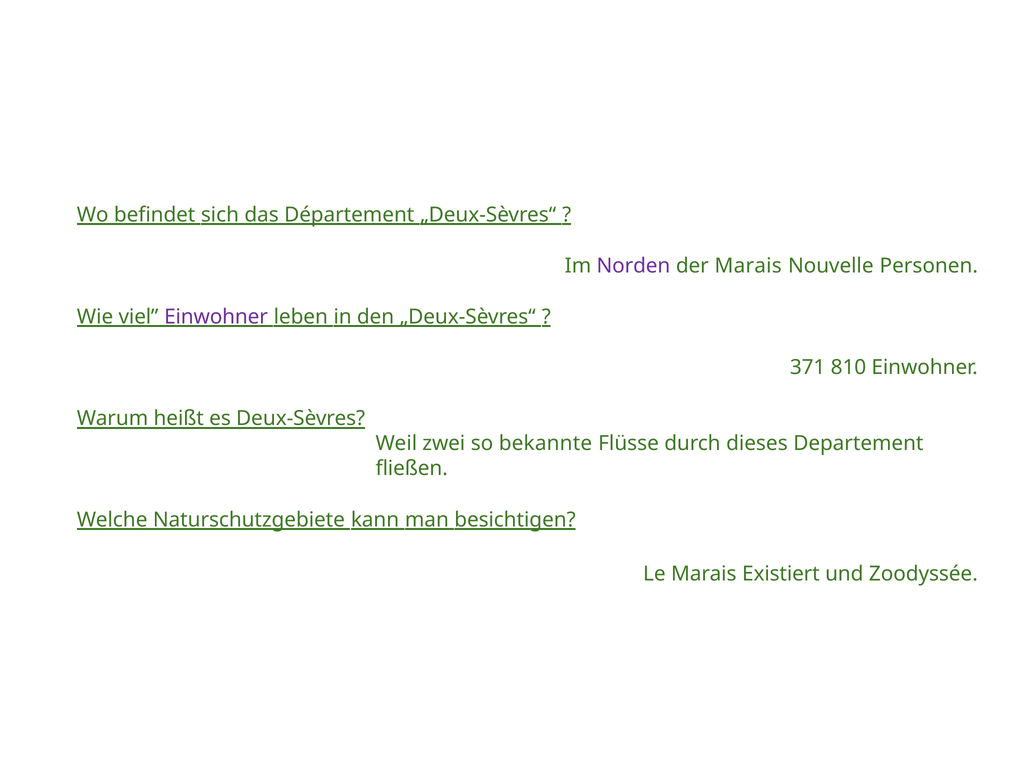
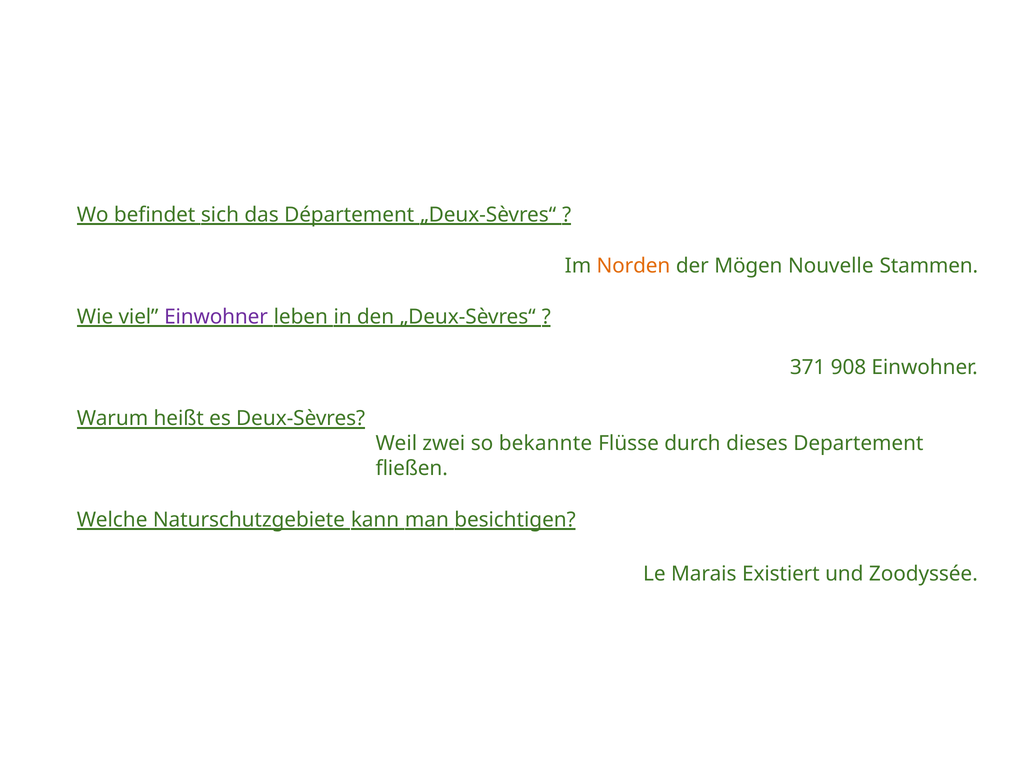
Norden colour: purple -> orange (633, 266)
der Marais: Marais -> Mögen (748, 266)
Personen: Personen -> Stammen (929, 266)
810: 810 -> 908 (848, 368)
